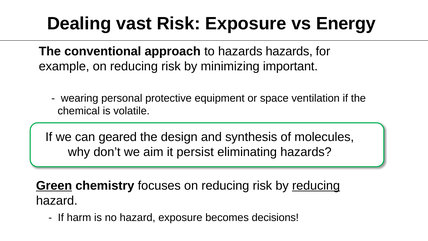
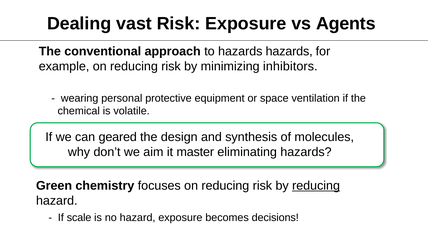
Energy: Energy -> Agents (346, 23)
important: important -> inhibitors (290, 66)
persist: persist -> master (195, 152)
Green underline: present -> none (54, 185)
harm: harm -> scale (79, 217)
